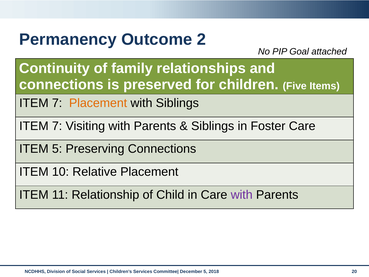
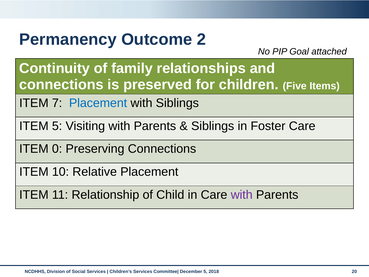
Placement colour: orange -> blue (98, 103)
7: 7 -> 5 (57, 126)
ITEM 5: 5 -> 0 (57, 149)
